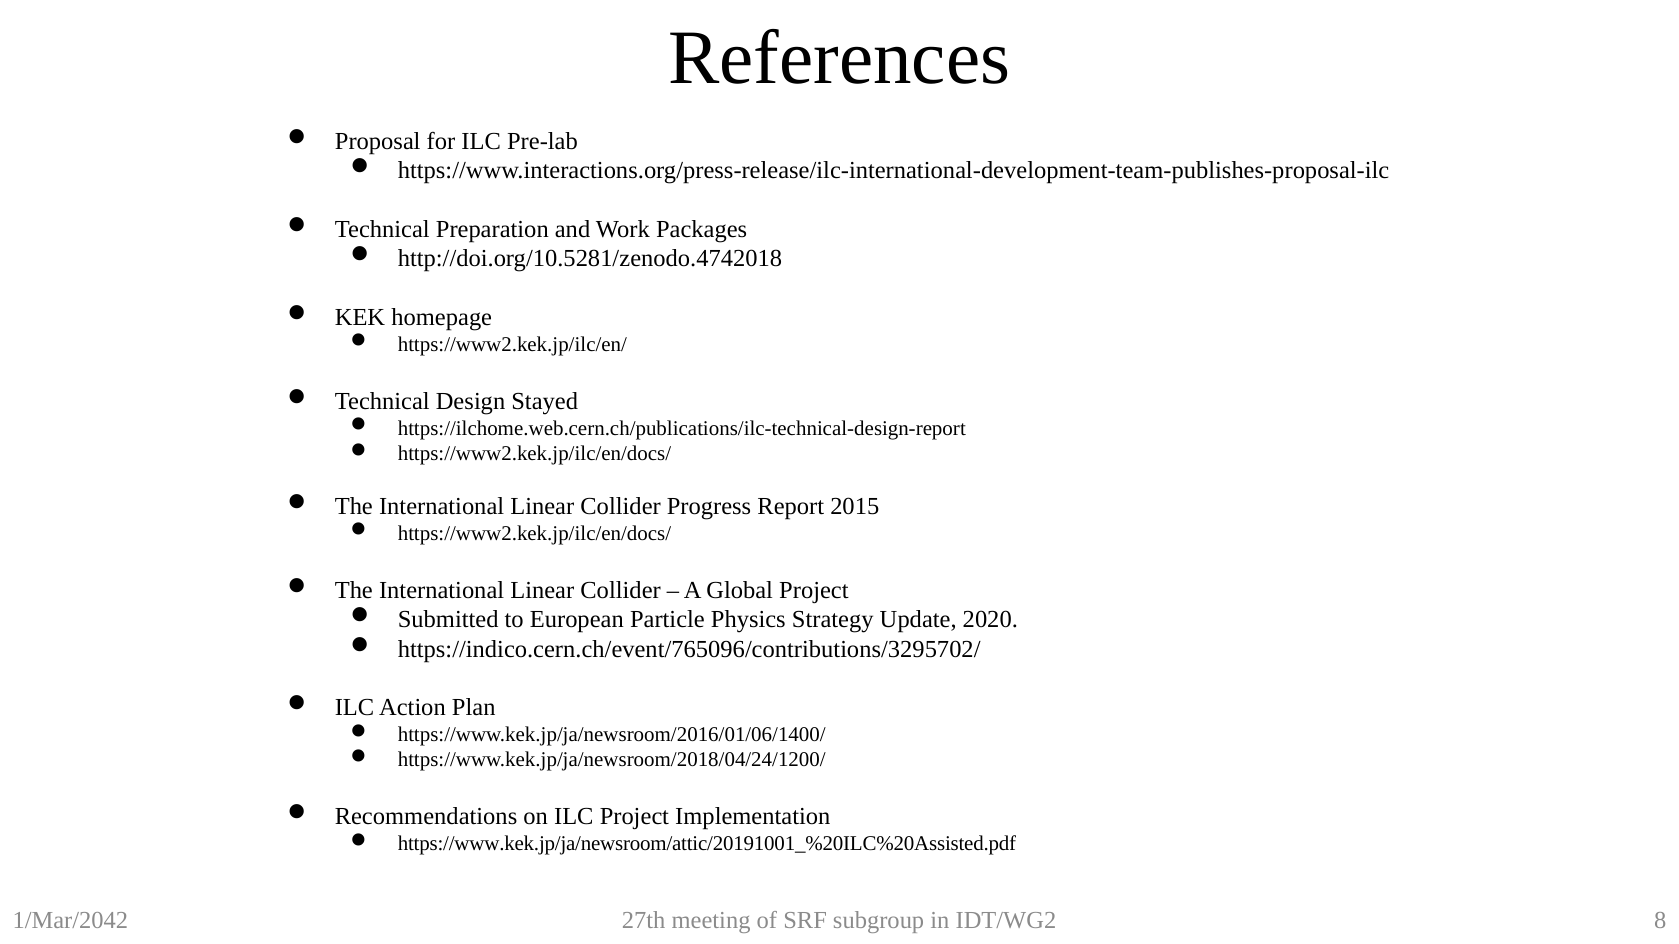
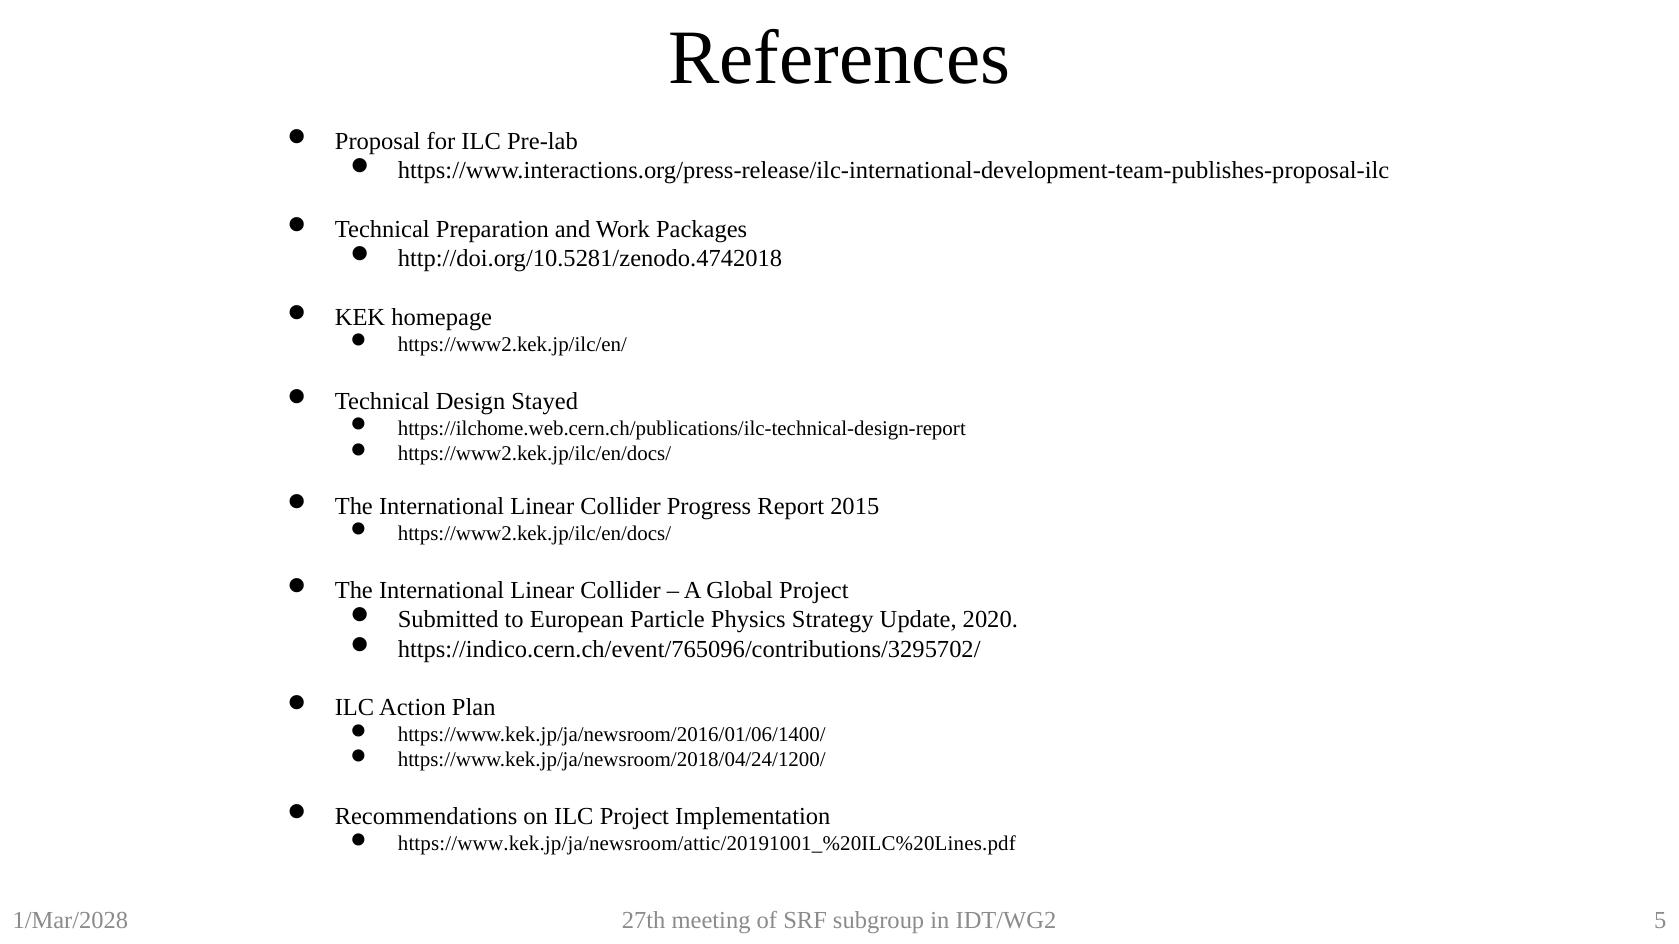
https://www.kek.jp/ja/newsroom/attic/20191001_%20ILC%20Assisted.pdf: https://www.kek.jp/ja/newsroom/attic/20191001_%20ILC%20Assisted.pdf -> https://www.kek.jp/ja/newsroom/attic/20191001_%20ILC%20Lines.pdf (707, 844)
1/Mar/2042: 1/Mar/2042 -> 1/Mar/2028 (70, 921)
8: 8 -> 5 (1660, 921)
